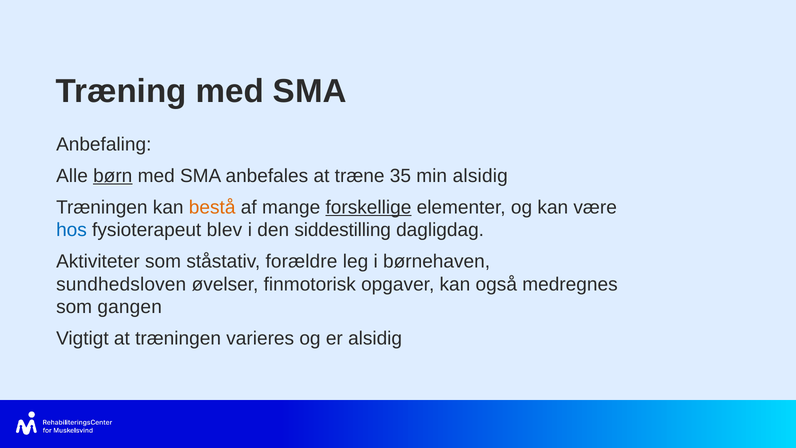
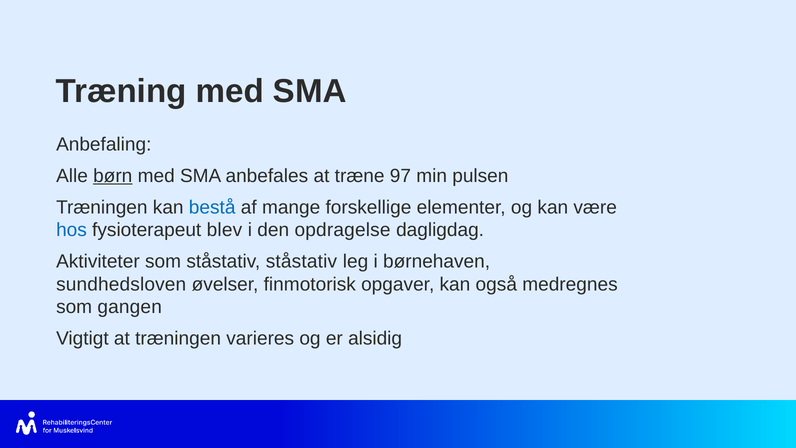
35: 35 -> 97 (400, 176)
min alsidig: alsidig -> pulsen (480, 176)
bestå colour: orange -> blue (212, 207)
forskellige underline: present -> none (368, 207)
siddestilling: siddestilling -> opdragelse (343, 230)
ståstativ forældre: forældre -> ståstativ (301, 262)
